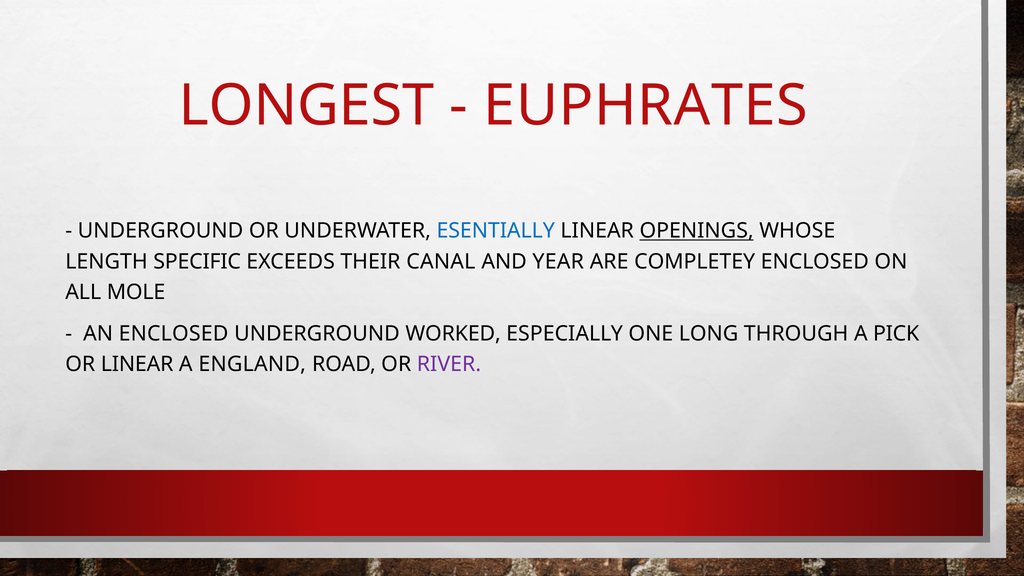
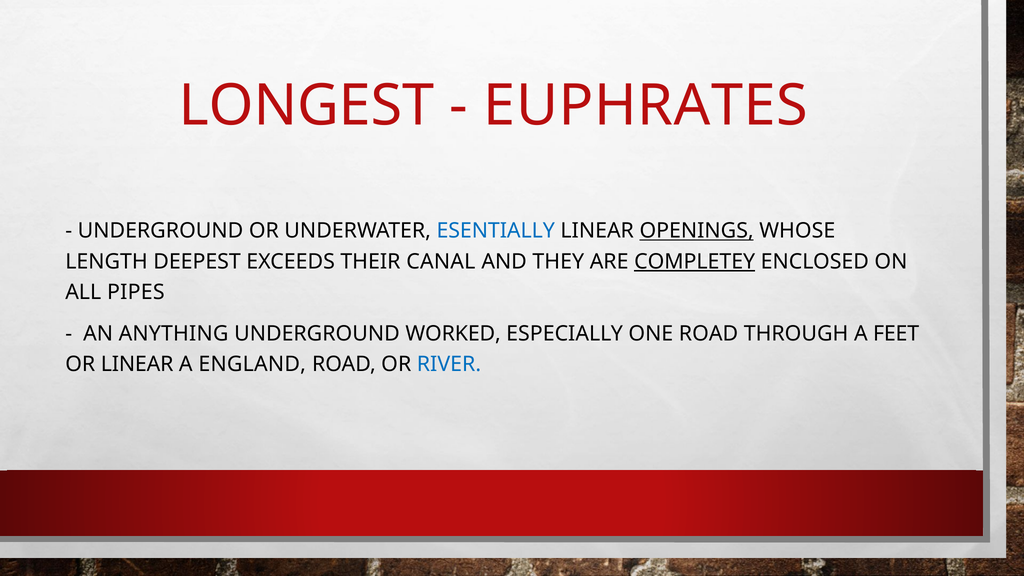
SPECIFIC: SPECIFIC -> DEEPEST (197, 262)
YEAR: YEAR -> THEY (558, 262)
COMPLETEY underline: none -> present (695, 262)
MOLE: MOLE -> PIPES (136, 292)
AN ENCLOSED: ENCLOSED -> ANYTHING (174, 334)
ONE LONG: LONG -> ROAD (708, 334)
PICK: PICK -> FEET (896, 334)
RIVER colour: purple -> blue (449, 364)
